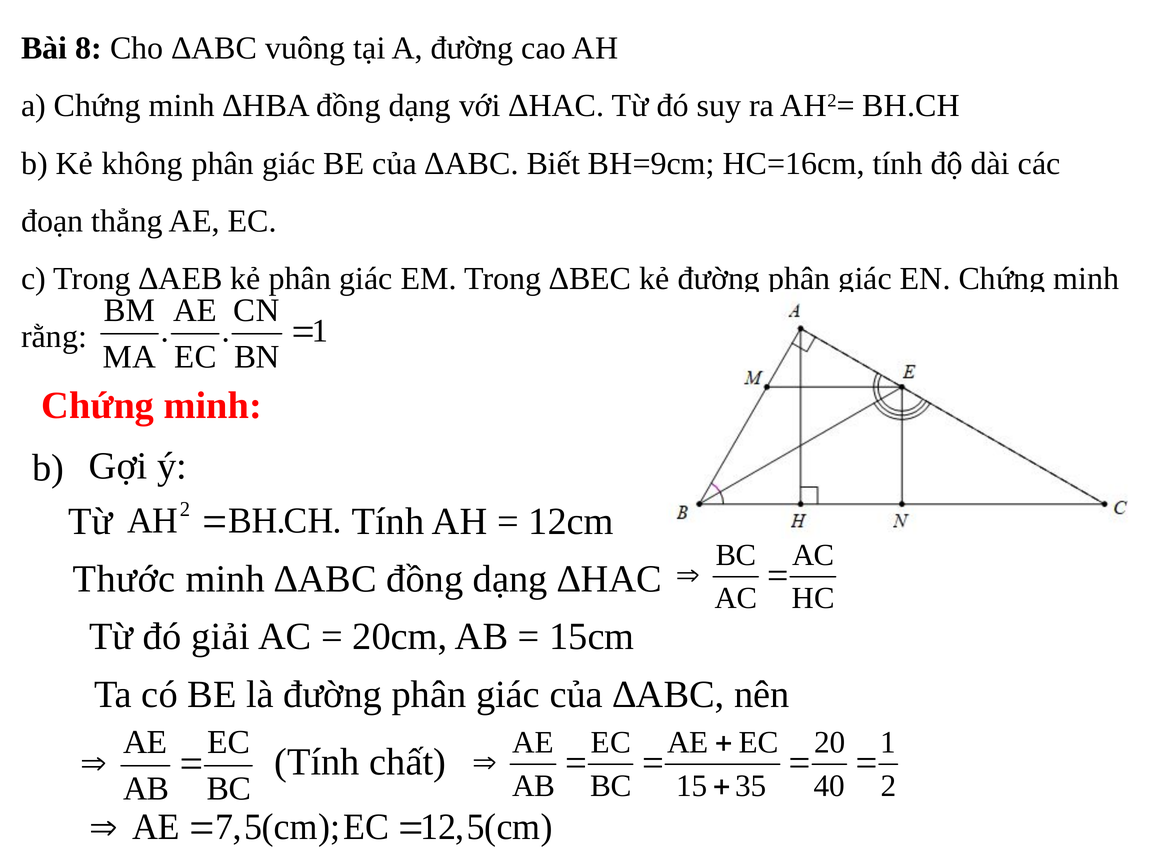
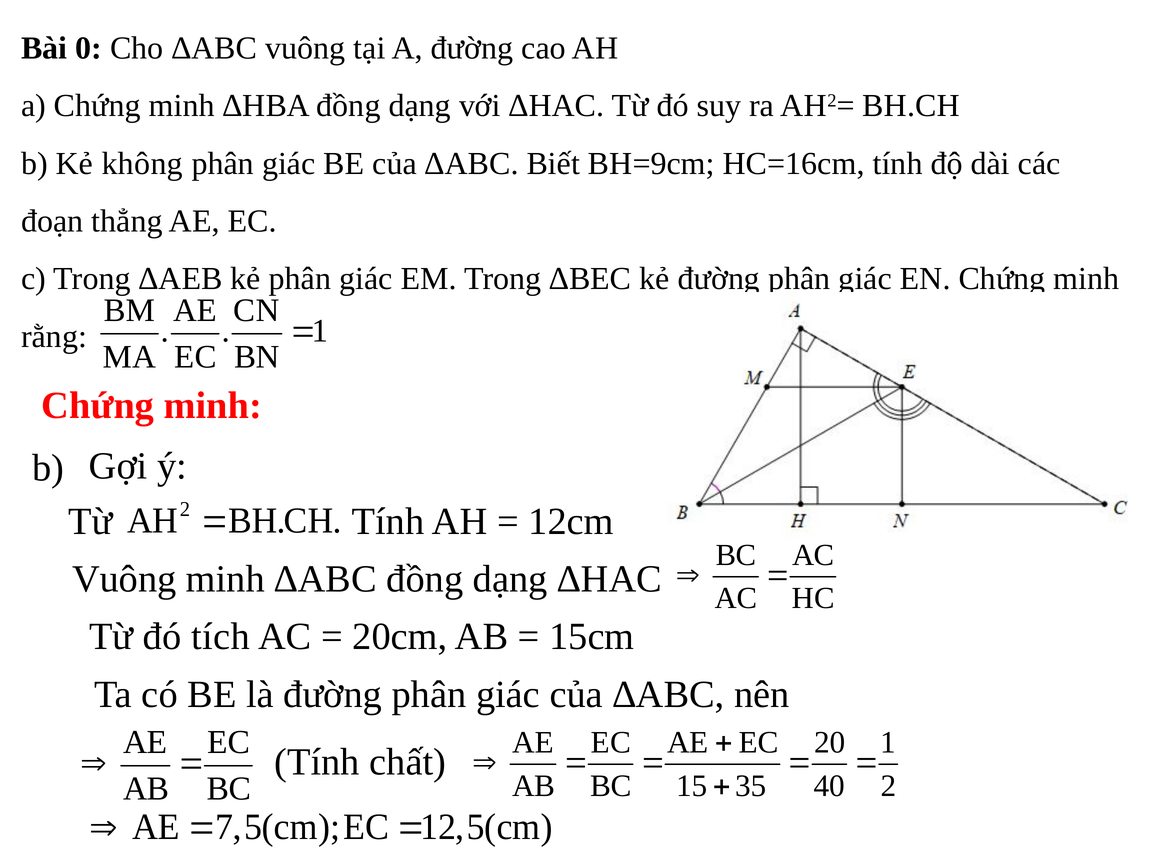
8: 8 -> 0 (89, 48)
Thước: Thước -> Vuông (124, 579)
giải: giải -> tích (221, 636)
